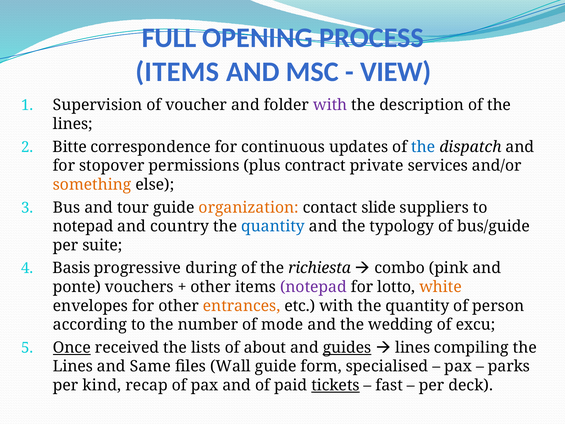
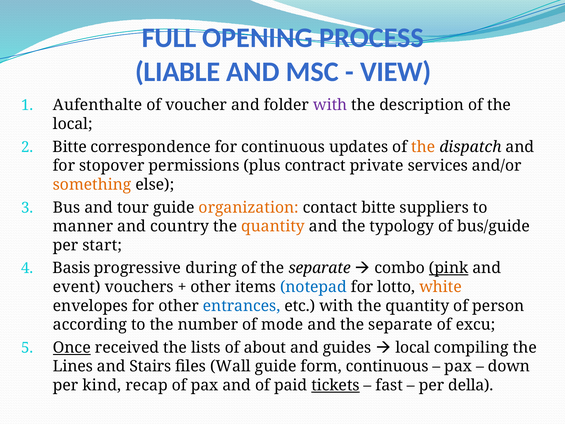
ITEMS: ITEMS -> LIABLE (178, 72)
Supervision: Supervision -> Aufenthalte (98, 105)
lines: lines -> local (73, 124)
the colour: blue -> orange (423, 147)
contact slide: slide -> bitte (379, 207)
notepad: notepad -> manner (83, 226)
quantity colour: blue -> orange (273, 226)
suite: suite -> start (102, 245)
of the richiesta: richiesta -> separate (320, 268)
pink underline: none -> present (449, 268)
ponte: ponte -> event (77, 287)
notepad colour: purple -> blue (313, 287)
entrances colour: orange -> blue (242, 306)
and the wedding: wedding -> separate (400, 324)
guides underline: present -> none (347, 347)
lines: lines -> local (413, 347)
Same: Same -> Stairs (150, 366)
form specialised: specialised -> continuous (387, 366)
parks: parks -> down (509, 366)
deck: deck -> della (471, 385)
